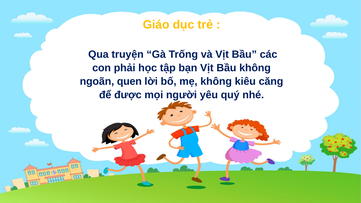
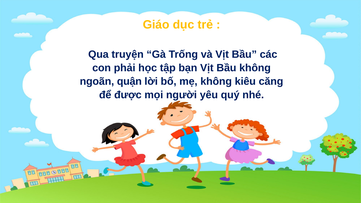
quen: quen -> quận (129, 81)
